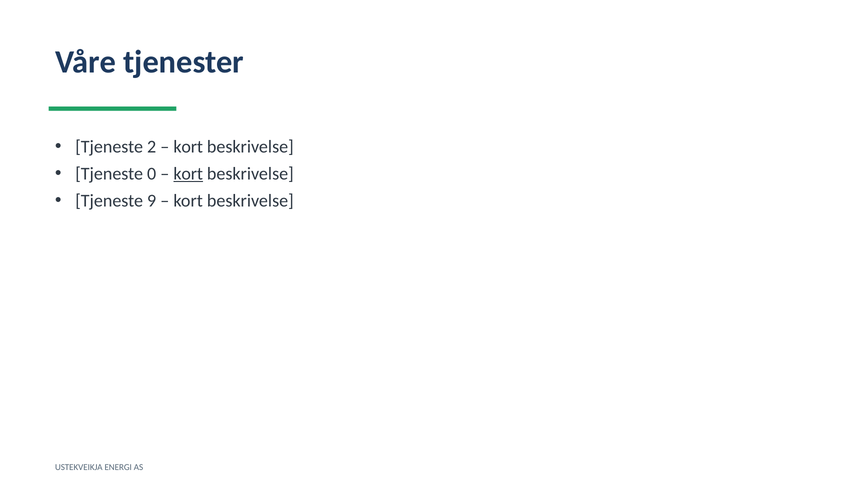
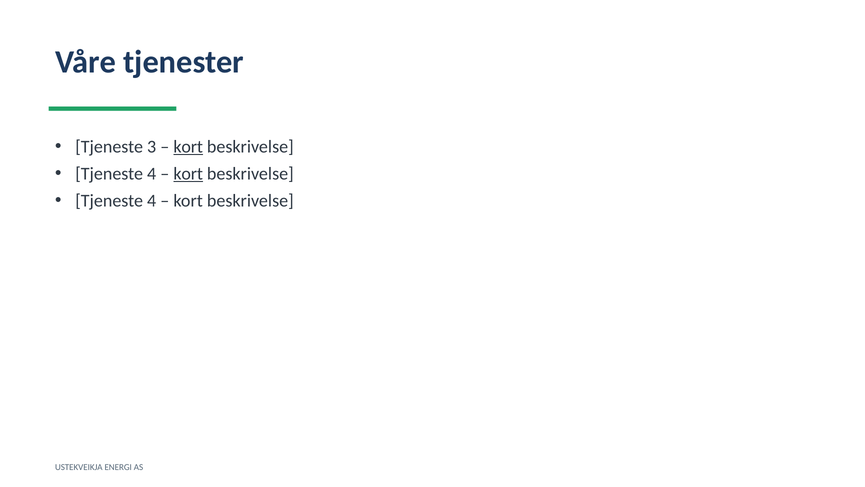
2: 2 -> 3 (152, 147)
kort underline: none -> present (188, 147)
0: 0 -> 4 (152, 174)
9: 9 -> 4 (152, 201)
